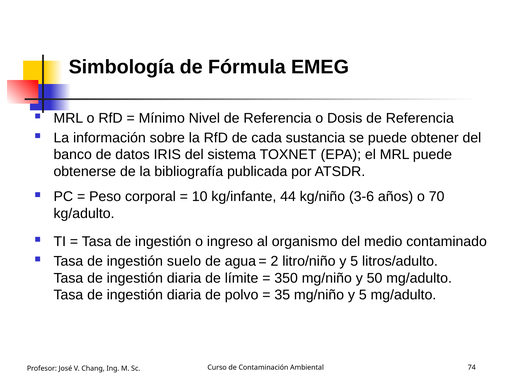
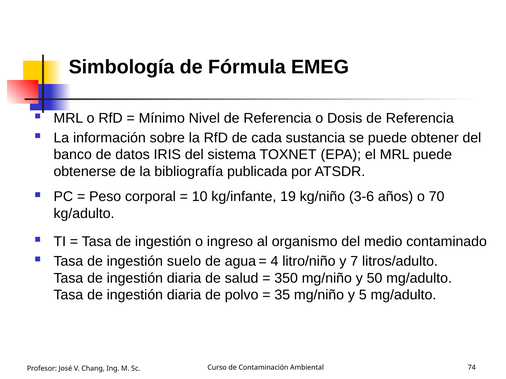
44: 44 -> 19 (288, 197)
2: 2 -> 4 (274, 262)
litro/niño y 5: 5 -> 7 (354, 262)
límite: límite -> salud (242, 278)
